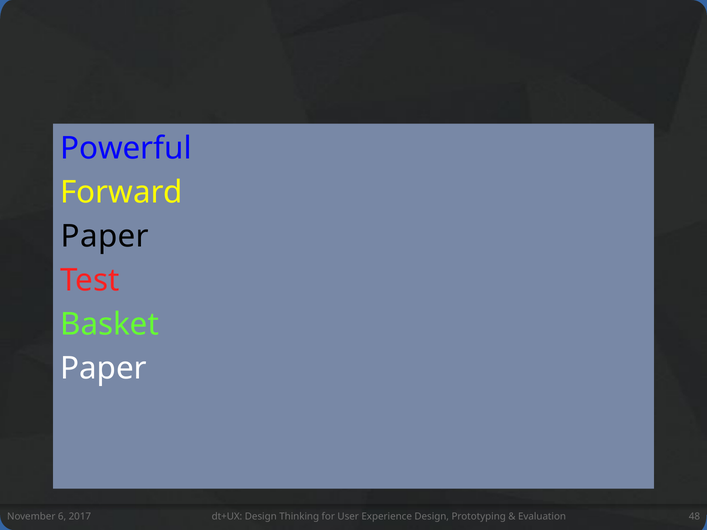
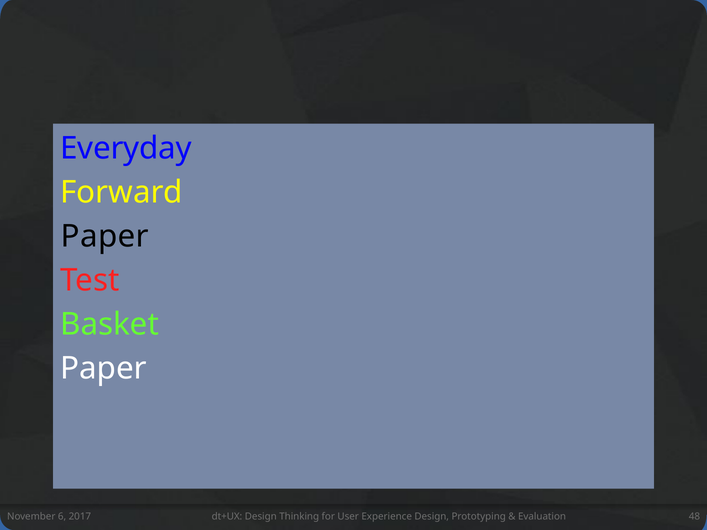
Powerful: Powerful -> Everyday (126, 148)
